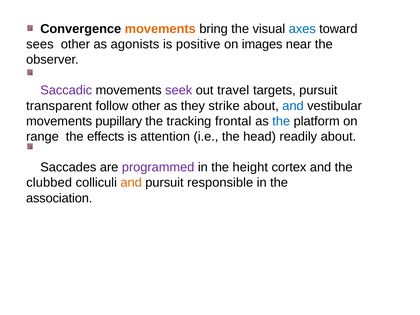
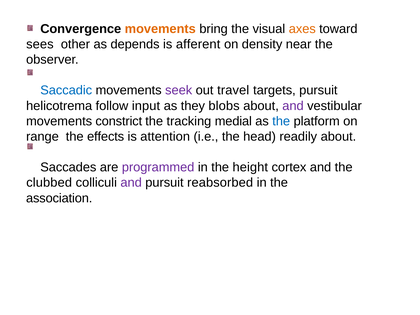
axes colour: blue -> orange (302, 29)
agonists: agonists -> depends (135, 44)
positive: positive -> afferent (198, 44)
images: images -> density (262, 44)
Saccadic colour: purple -> blue (66, 90)
transparent: transparent -> helicotrema (59, 106)
follow other: other -> input (146, 106)
strike: strike -> blobs (224, 106)
and colour: blue -> purple (293, 106)
pupillary: pupillary -> constrict (119, 121)
frontal: frontal -> medial (233, 121)
and colour: orange -> purple (131, 183)
responsible: responsible -> reabsorbed (220, 183)
